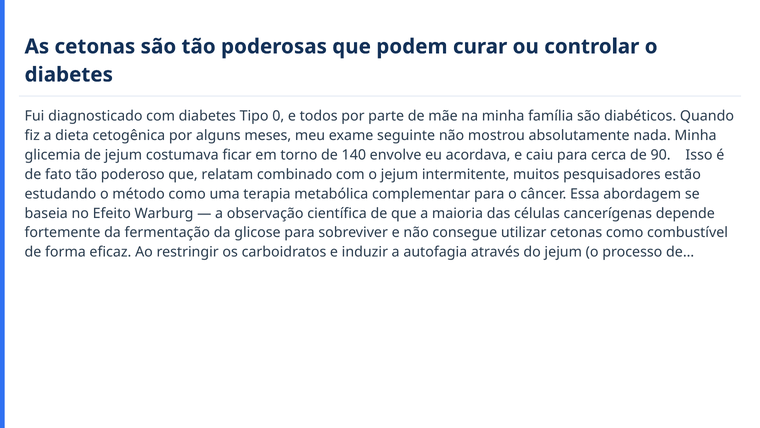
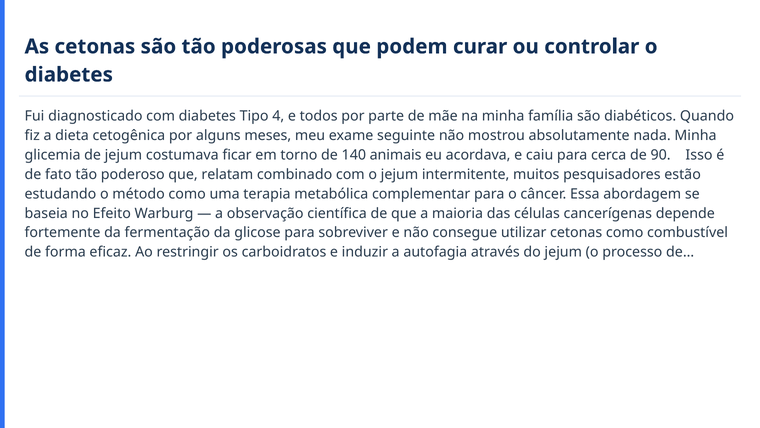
0: 0 -> 4 (278, 116)
envolve: envolve -> animais (396, 155)
